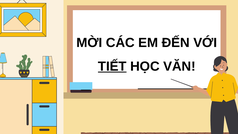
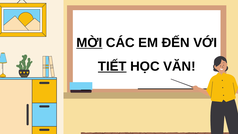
MỜI underline: none -> present (89, 43)
